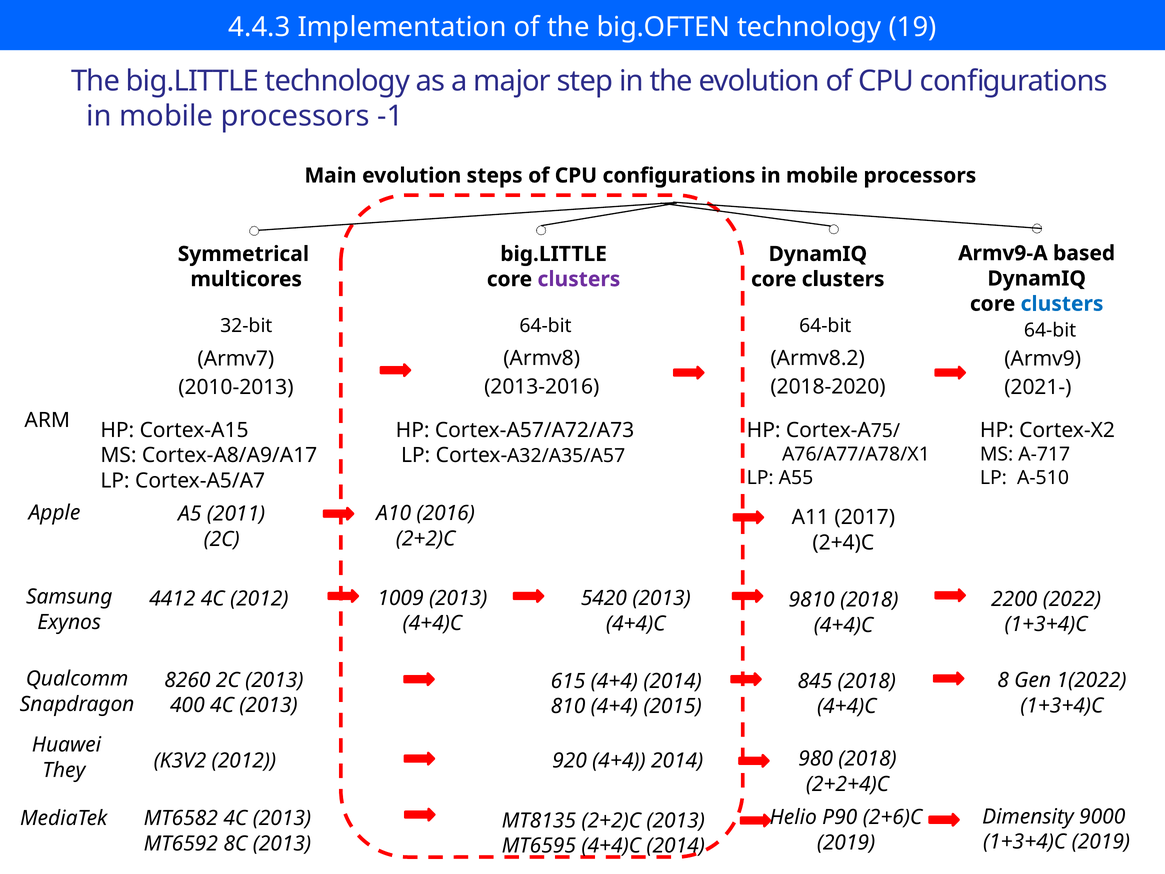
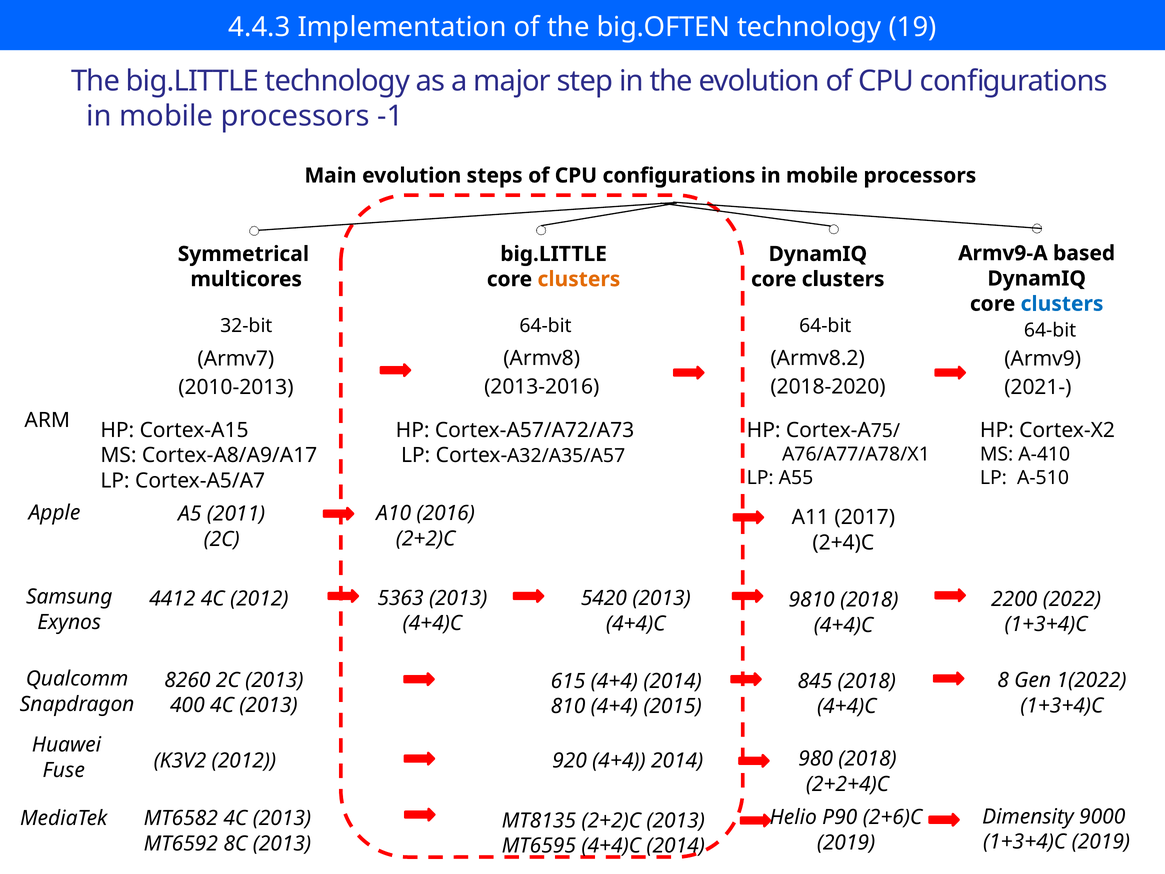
clusters colour: purple -> orange (579, 279)
A-717: A-717 -> A-410 (1044, 454)
1009: 1009 -> 5363 (401, 598)
They: They -> Fuse (64, 770)
